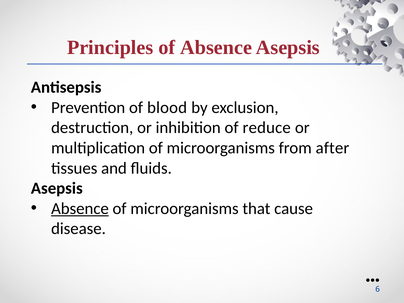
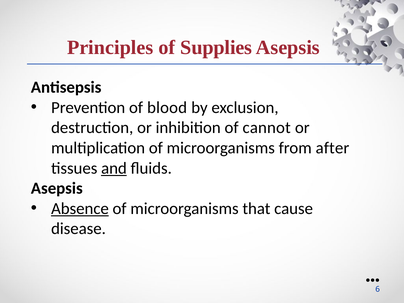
of Absence: Absence -> Supplies (216, 48)
reduce: reduce -> cannot (267, 128)
and underline: none -> present (114, 168)
